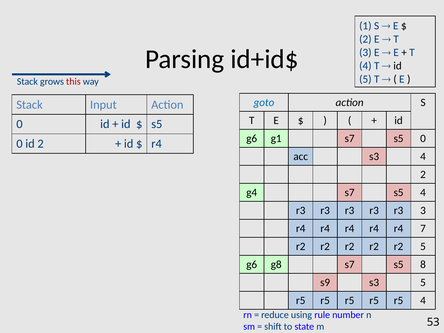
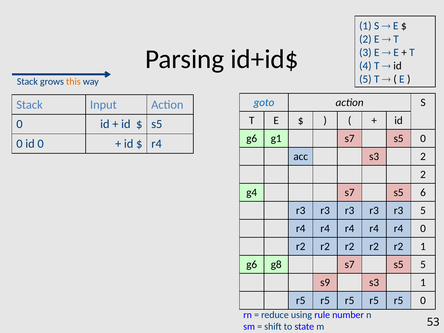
this colour: red -> orange (73, 81)
id 2: 2 -> 0 (41, 144)
s3 4: 4 -> 2 (423, 156)
s5 4: 4 -> 6 (423, 192)
r3 3: 3 -> 5 (423, 210)
r4 7: 7 -> 0 (423, 228)
r2 5: 5 -> 1 (423, 246)
s5 8: 8 -> 5 (423, 264)
s3 5: 5 -> 1 (423, 282)
r5 4: 4 -> 0 (423, 300)
